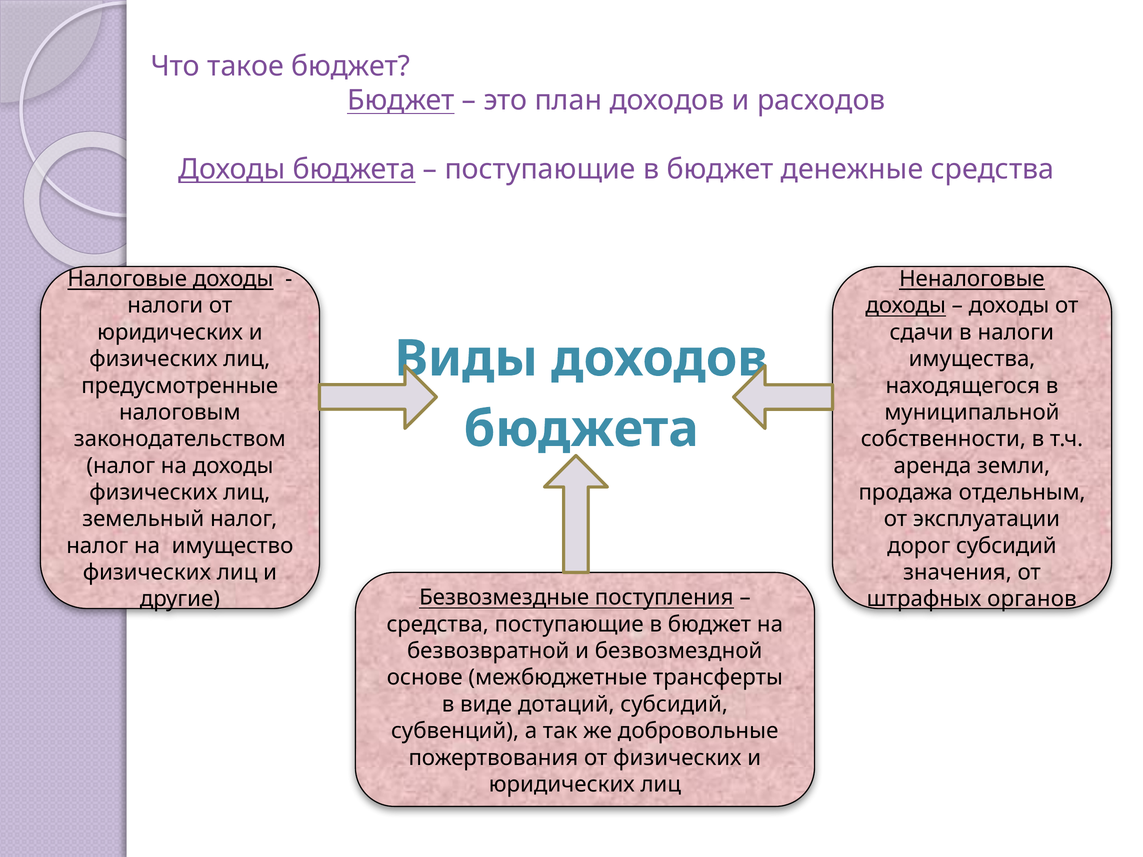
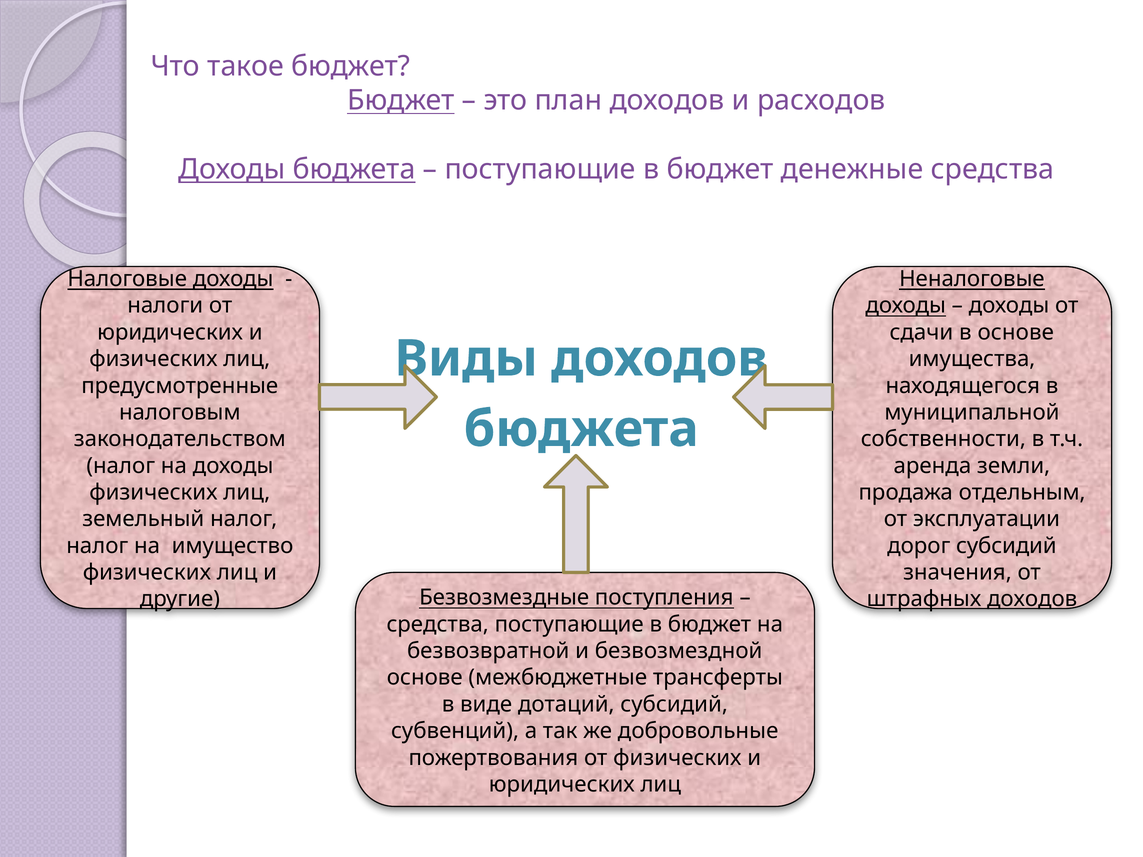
в налоги: налоги -> основе (1016, 332)
органов: органов -> доходов (1032, 599)
